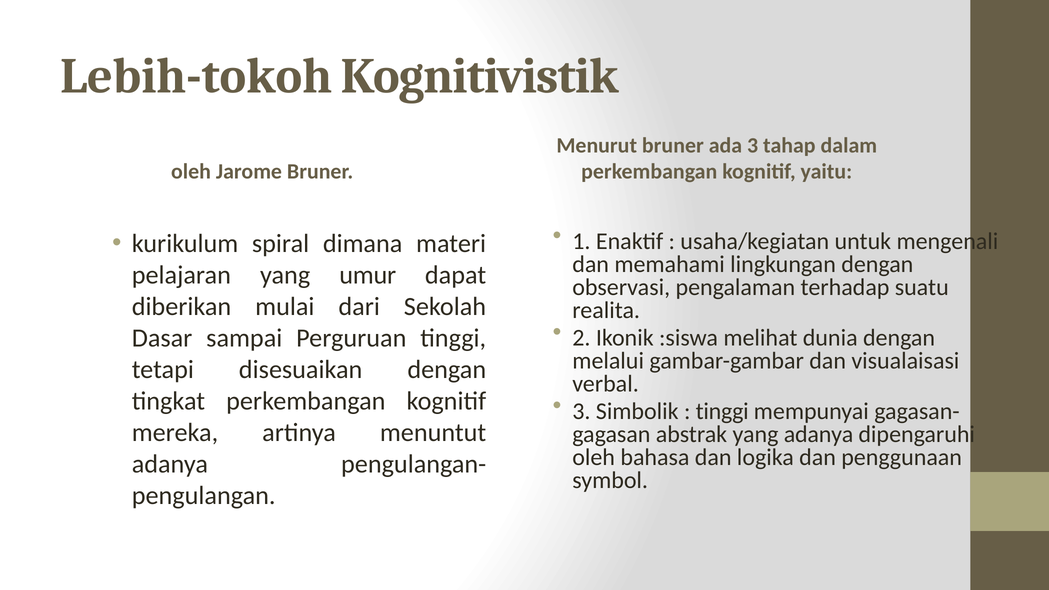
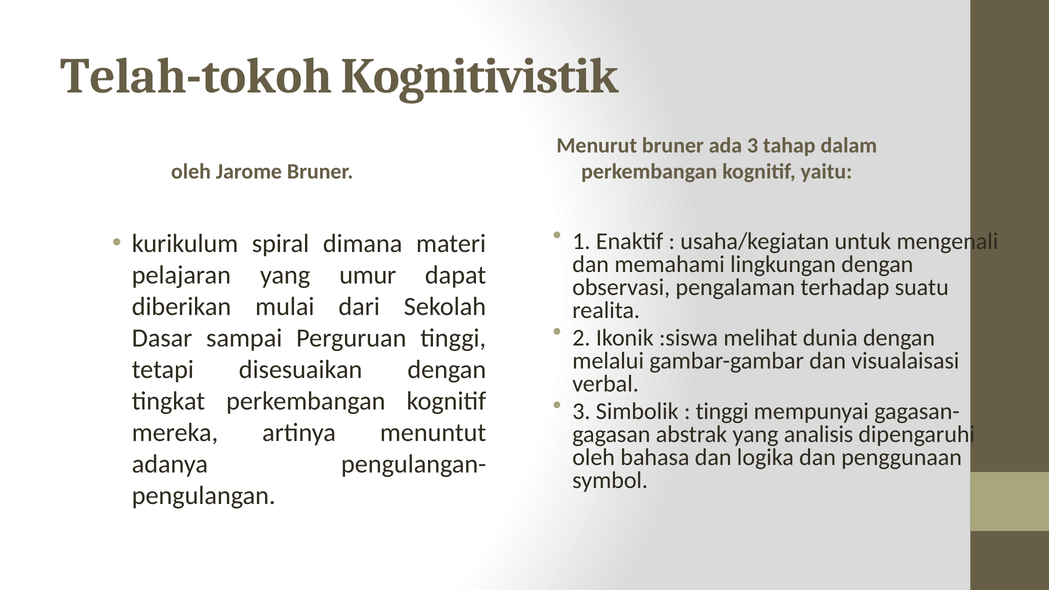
Lebih-tokoh: Lebih-tokoh -> Telah-tokoh (196, 76)
yang adanya: adanya -> analisis (819, 434)
